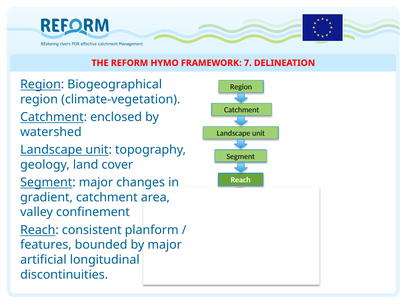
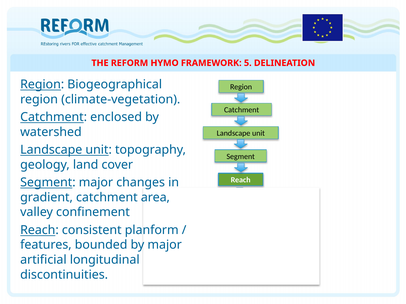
7: 7 -> 5 (248, 63)
